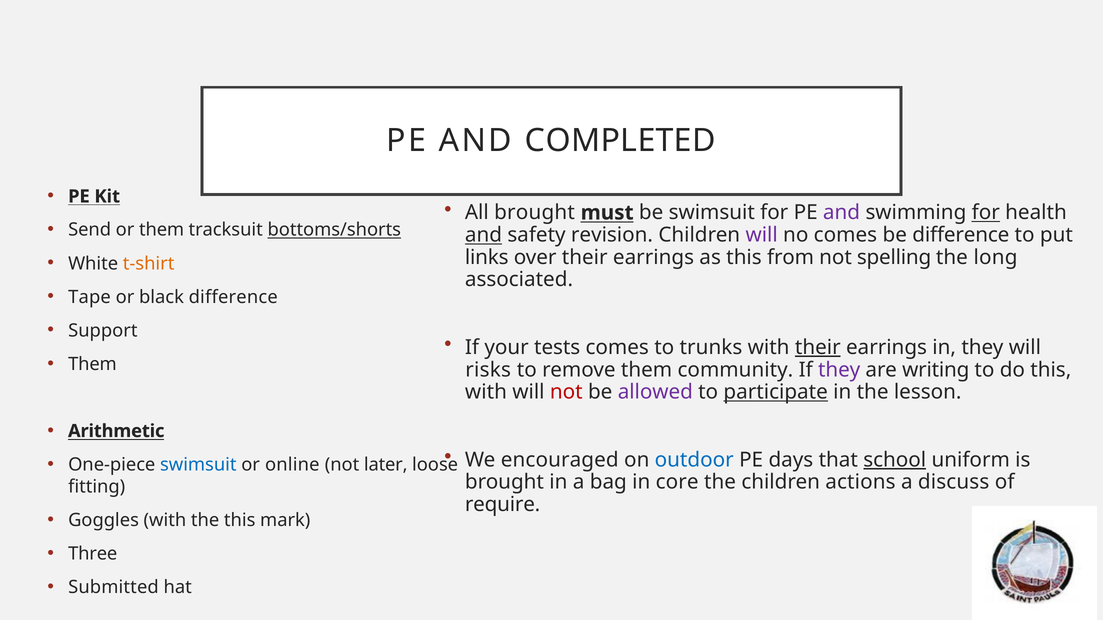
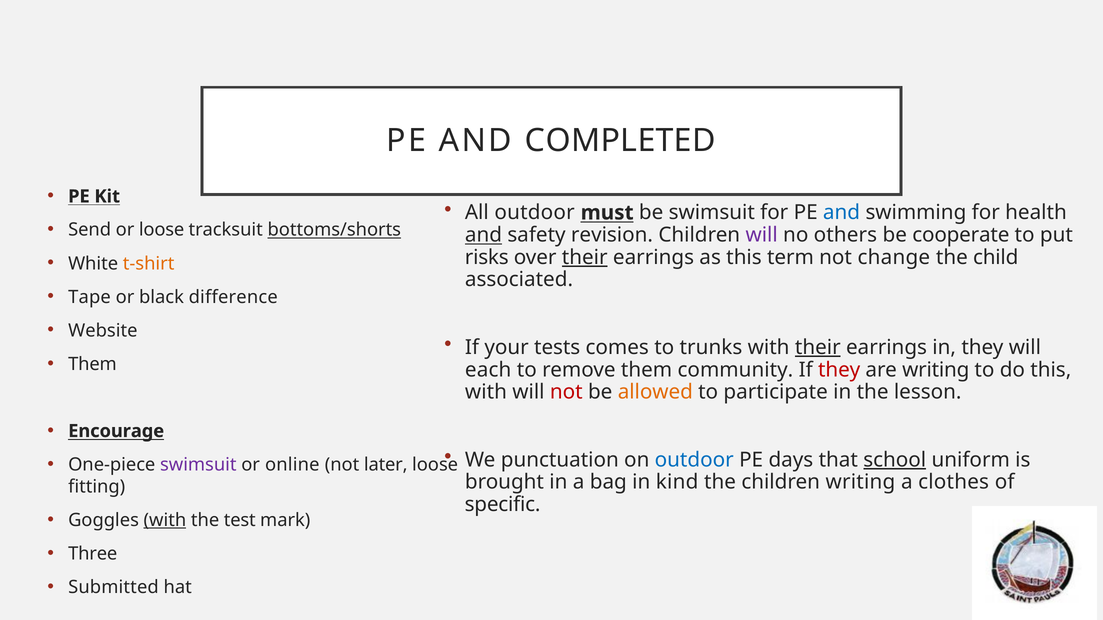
All brought: brought -> outdoor (535, 213)
and colour: purple -> blue (842, 213)
for underline: present -> none (986, 213)
or them: them -> loose (162, 230)
no comes: comes -> others (845, 235)
be difference: difference -> cooperate (961, 235)
links: links -> risks (487, 258)
their underline: none -> present (585, 258)
from: from -> term (790, 258)
spelling: spelling -> change (894, 258)
long: long -> child (996, 258)
Support: Support -> Website (103, 331)
risks: risks -> each (488, 370)
they colour: purple -> red (839, 370)
allowed colour: purple -> orange (655, 392)
participate underline: present -> none (776, 392)
Arithmetic: Arithmetic -> Encourage (116, 431)
encouraged: encouraged -> punctuation (560, 460)
swimsuit colour: blue -> purple (198, 465)
core: core -> kind (677, 482)
children actions: actions -> writing (860, 482)
discuss: discuss -> clothes (954, 482)
require: require -> specific (503, 505)
with underline: none -> present (165, 521)
the this: this -> test (240, 521)
